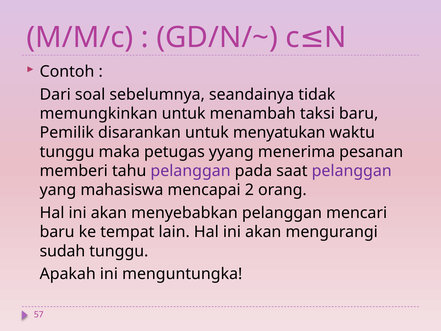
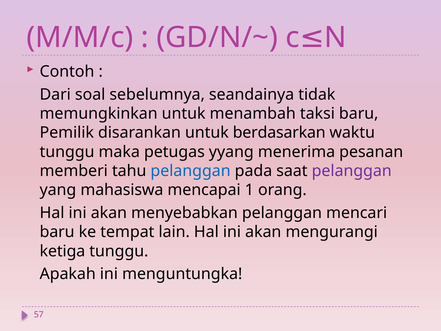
menyatukan: menyatukan -> berdasarkan (279, 133)
pelanggan colour: purple -> blue (191, 171)
2: 2 -> 1 (249, 190)
sudah: sudah -> ketiga (62, 251)
